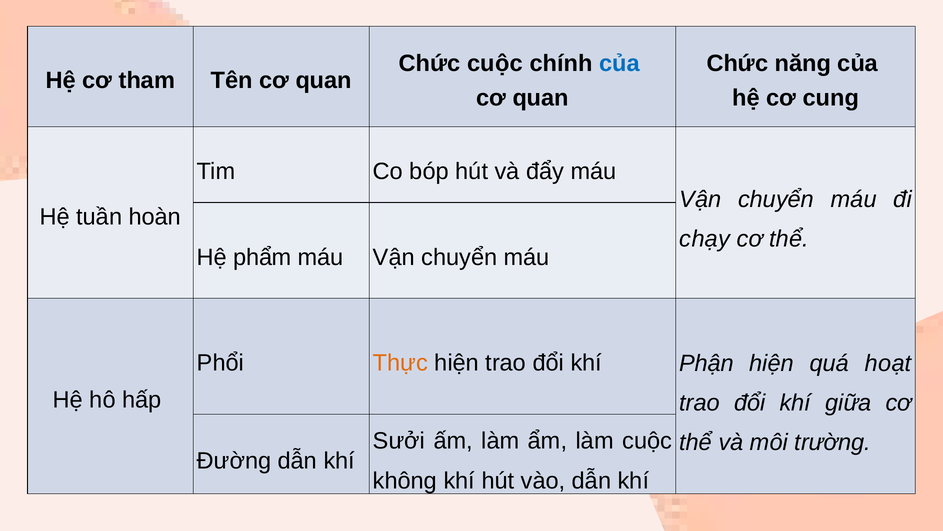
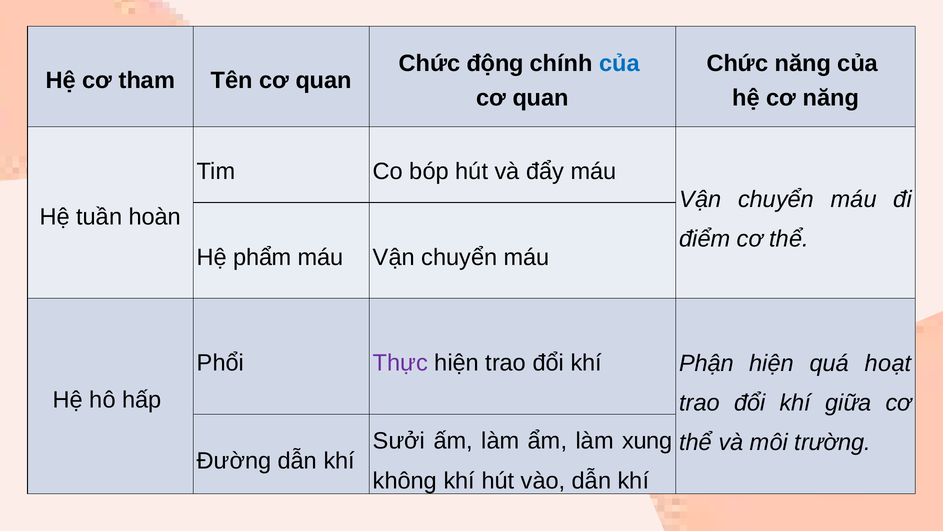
Chức cuộc: cuộc -> động (495, 63)
cơ cung: cung -> năng (831, 98)
chạy: chạy -> điểm (705, 239)
Thực colour: orange -> purple (400, 363)
làm cuộc: cuộc -> xung (647, 441)
